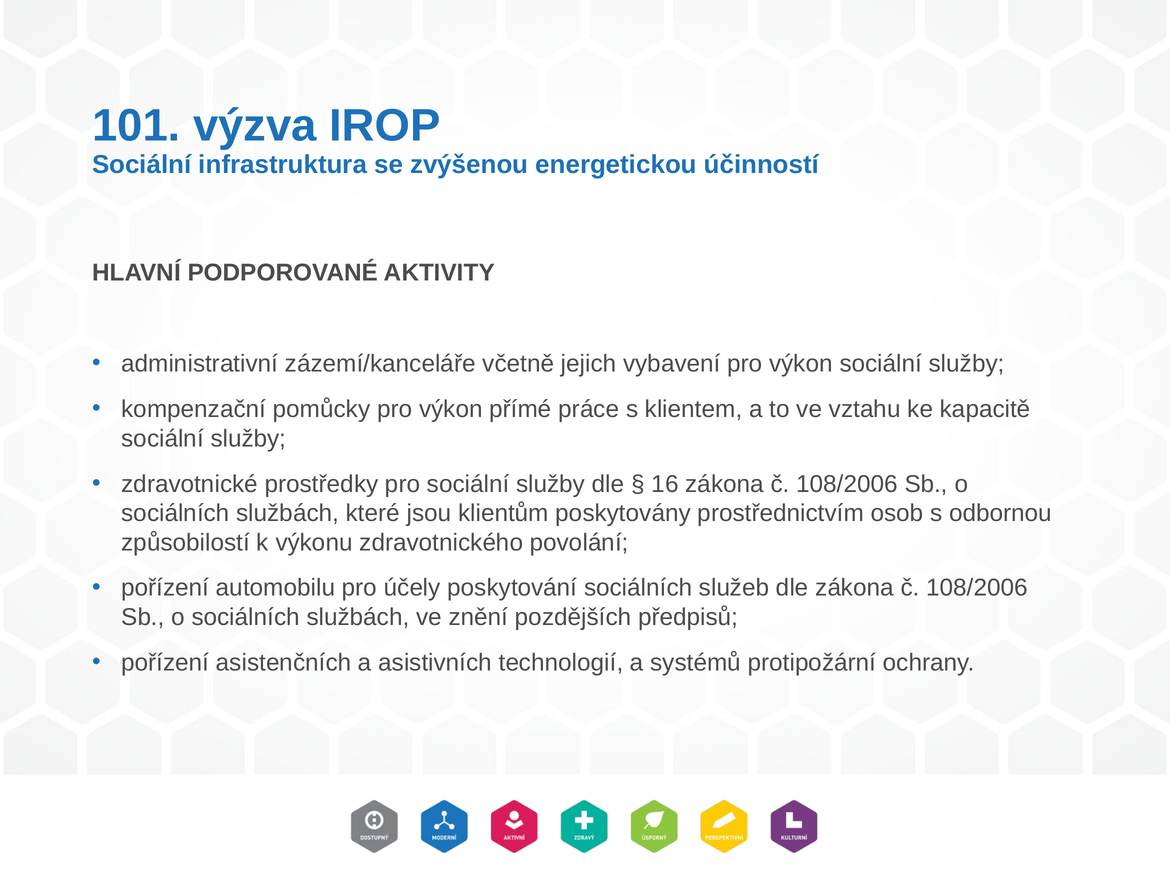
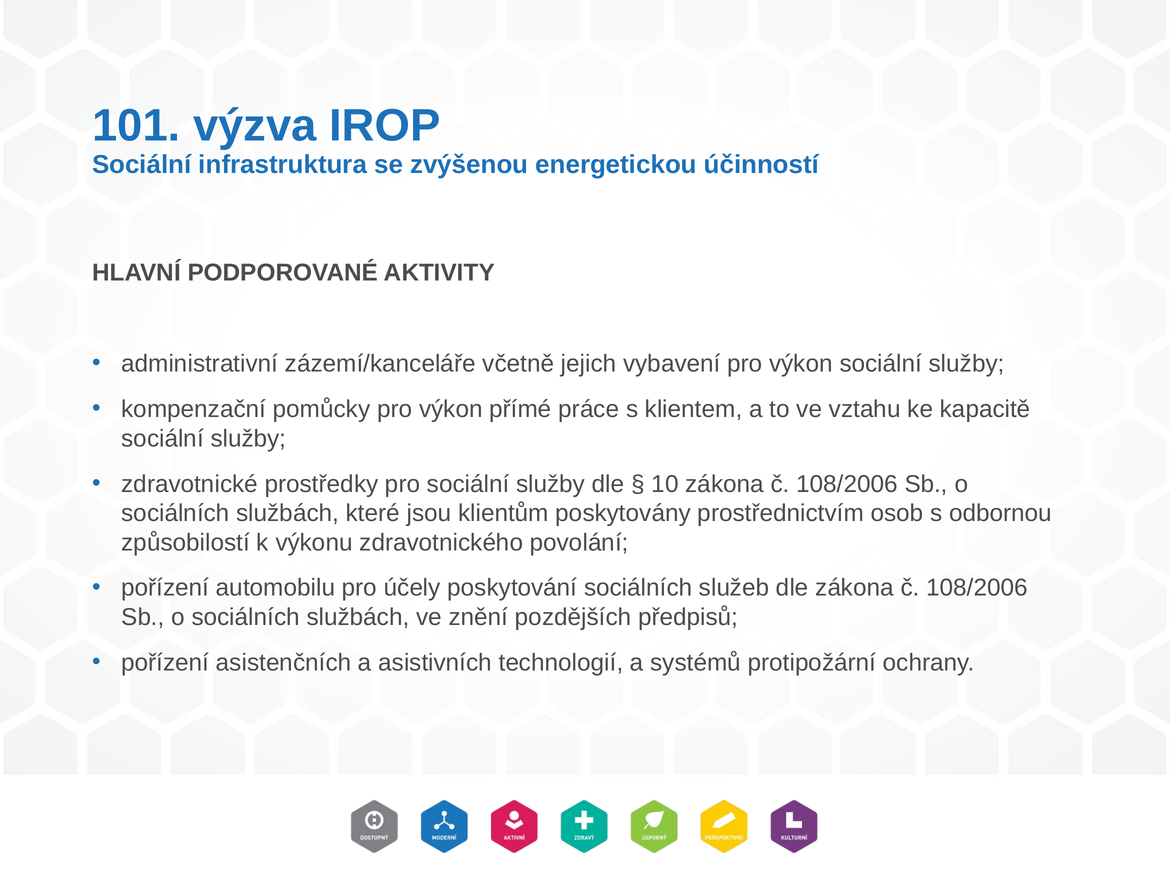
16: 16 -> 10 (665, 484)
